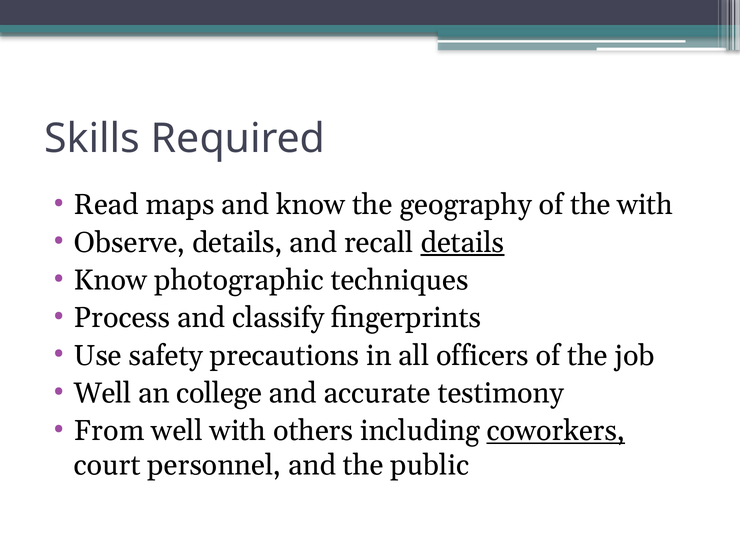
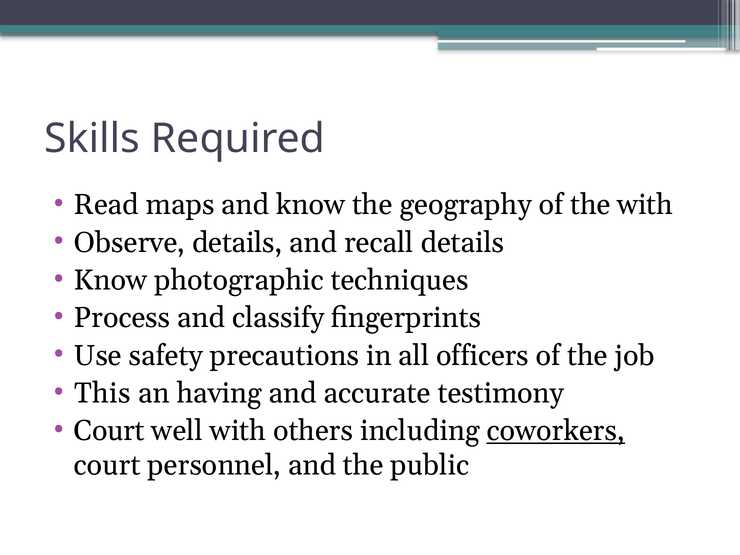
details underline: present -> none (462, 243)
Well: Well -> This (102, 393)
college: college -> having (219, 393)
From: From -> Court (109, 431)
